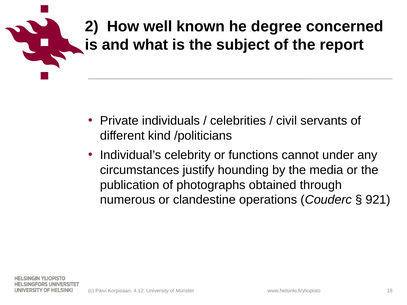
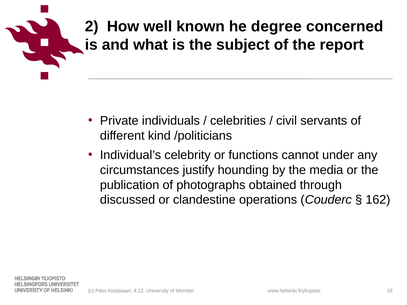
numerous: numerous -> discussed (128, 200)
921: 921 -> 162 (378, 200)
